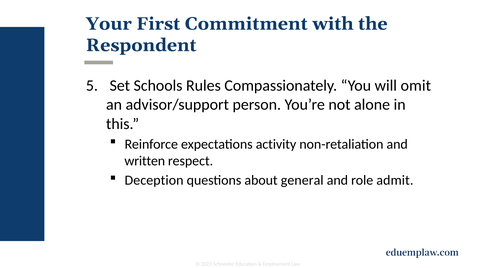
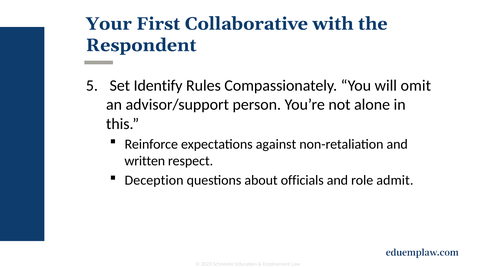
Commitment: Commitment -> Collaborative (246, 24)
Schools: Schools -> Identify (158, 86)
activity: activity -> against (276, 144)
general: general -> officials (302, 181)
